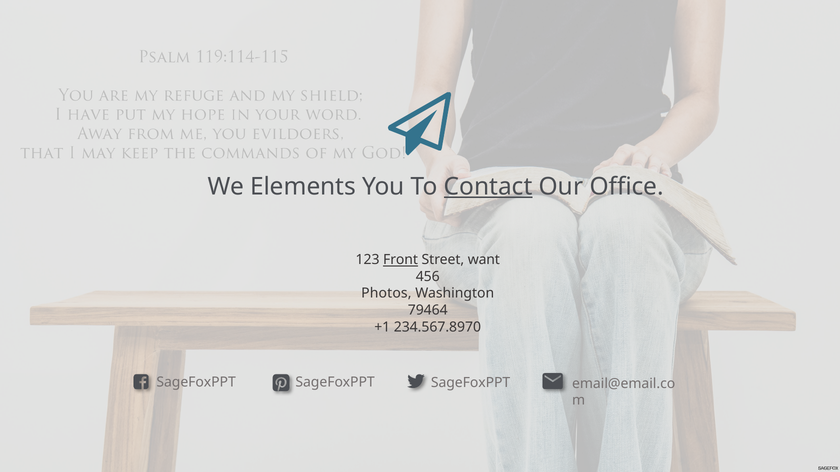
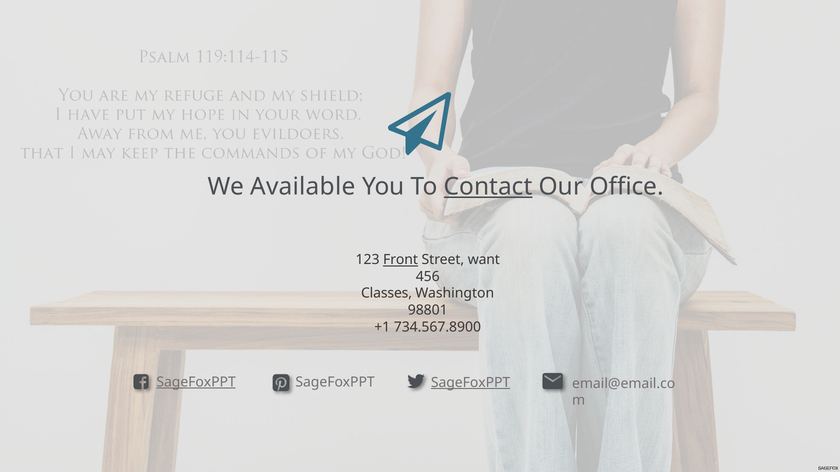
Elements: Elements -> Available (303, 187)
Photos: Photos -> Classes (387, 294)
79464: 79464 -> 98801 (428, 310)
234.567.8970: 234.567.8970 -> 734.567.8900 (437, 327)
SageFoxPPT underline: none -> present (196, 382)
SageFoxPPT underline: none -> present (471, 383)
